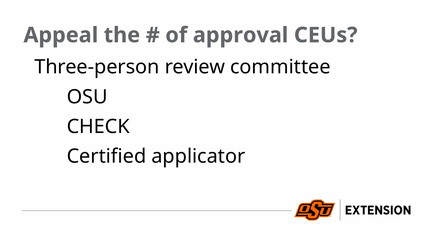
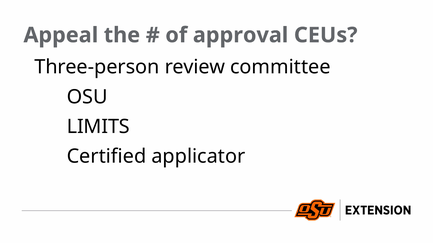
CHECK: CHECK -> LIMITS (98, 127)
